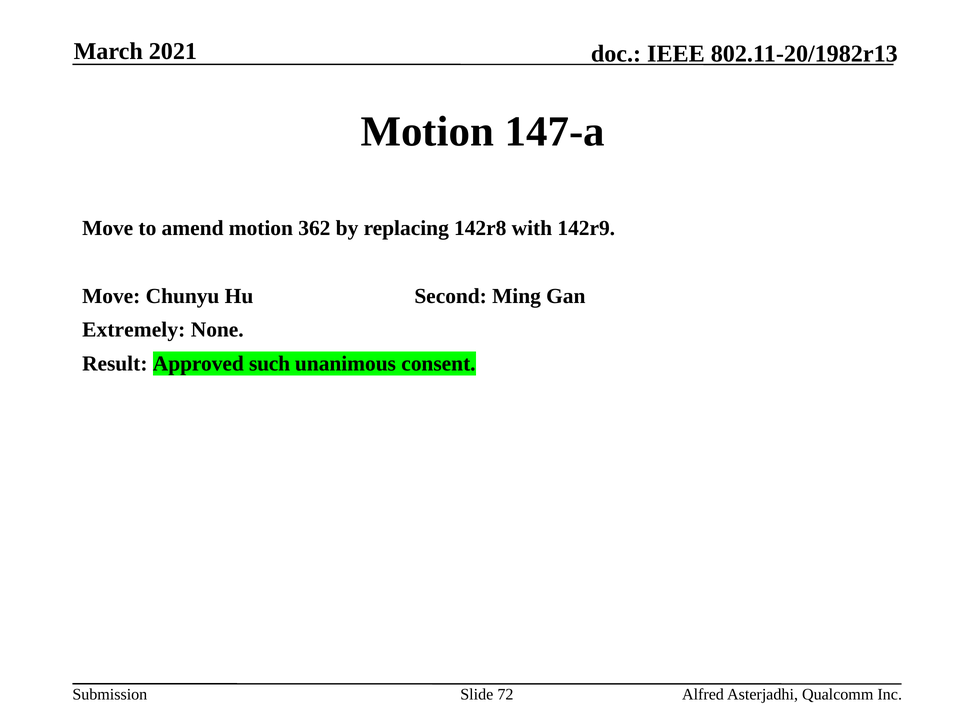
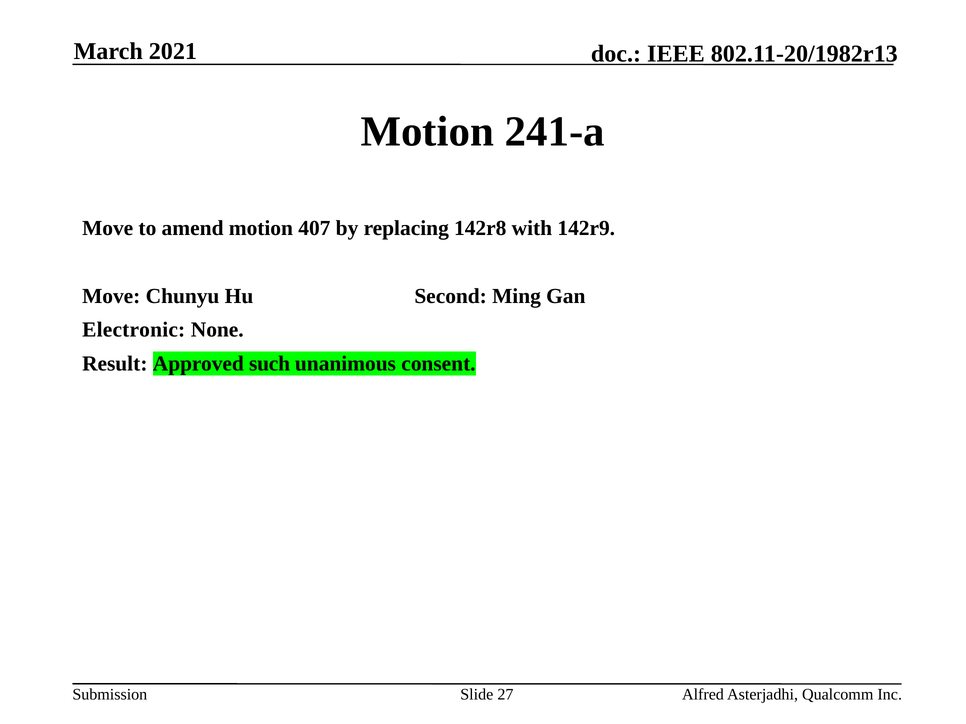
147-a: 147-a -> 241-a (555, 132)
362: 362 -> 407 (314, 229)
Extremely: Extremely -> Electronic (134, 330)
72: 72 -> 27 (505, 695)
